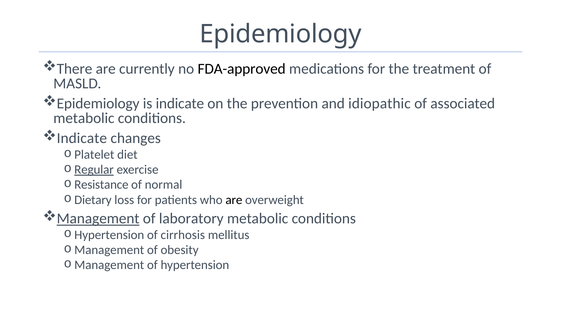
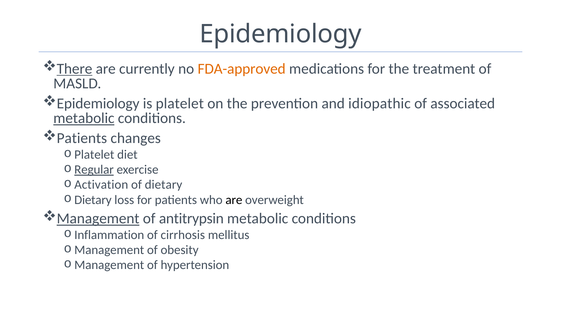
There underline: none -> present (75, 69)
FDA-approved colour: black -> orange (242, 69)
is indicate: indicate -> platelet (180, 104)
metabolic underline: none -> present (84, 118)
Indicate: Indicate -> Patients (82, 138)
Resistance: Resistance -> Activation (101, 185)
of normal: normal -> dietary (164, 185)
laboratory: laboratory -> antitrypsin (191, 219)
Hypertension: Hypertension -> Inflammation (109, 235)
